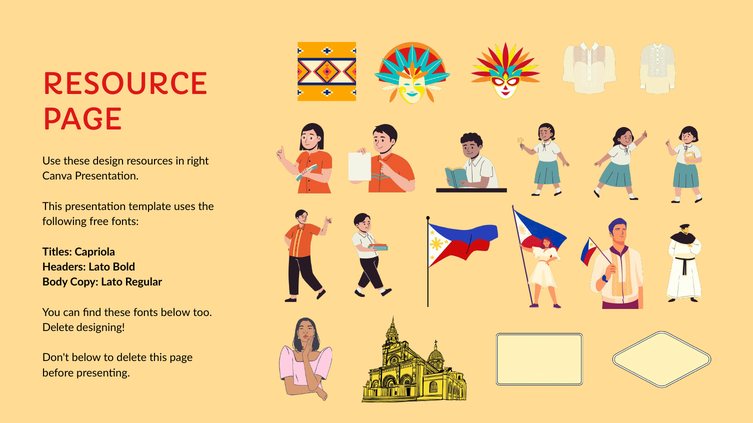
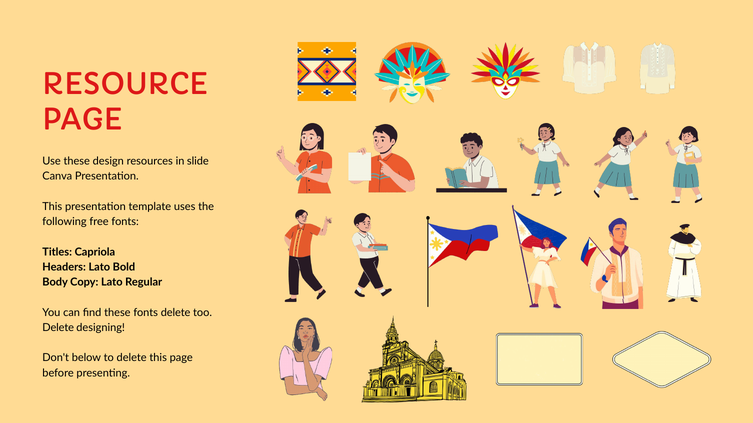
right: right -> slide (198, 161)
fonts below: below -> delete (176, 313)
